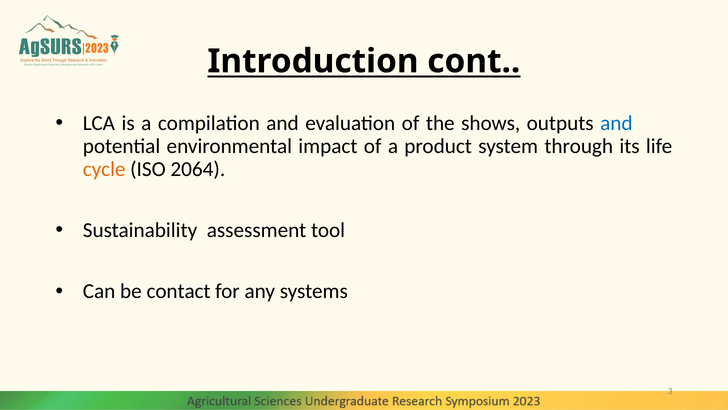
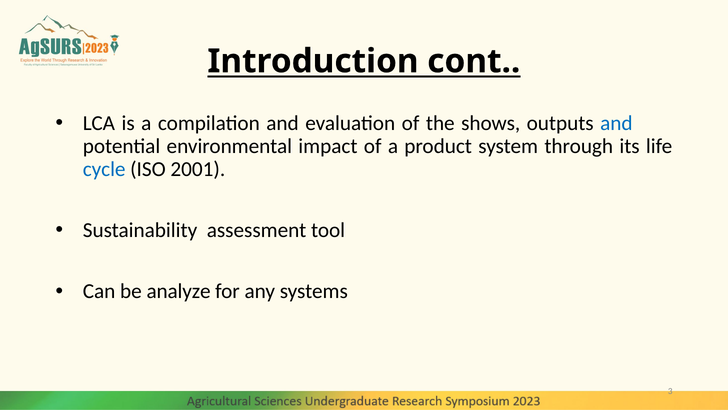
cycle colour: orange -> blue (104, 169)
2064: 2064 -> 2001 (198, 169)
contact: contact -> analyze (179, 291)
